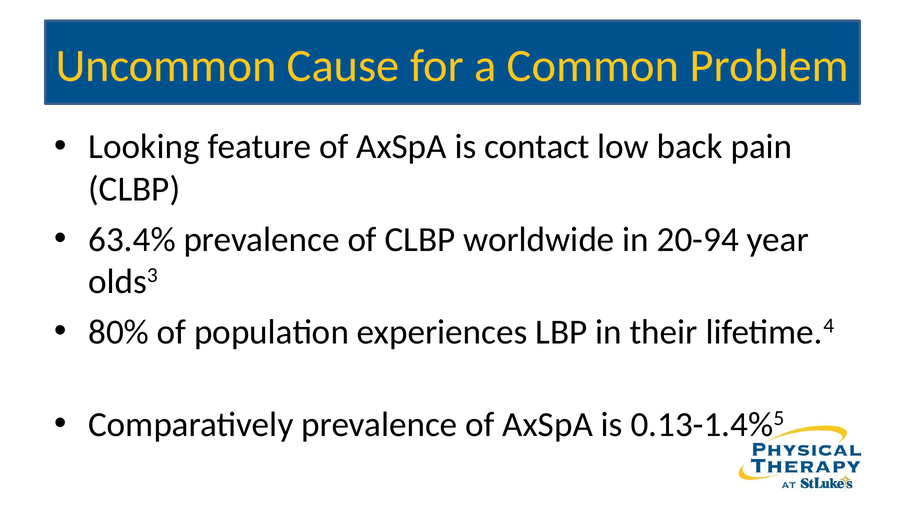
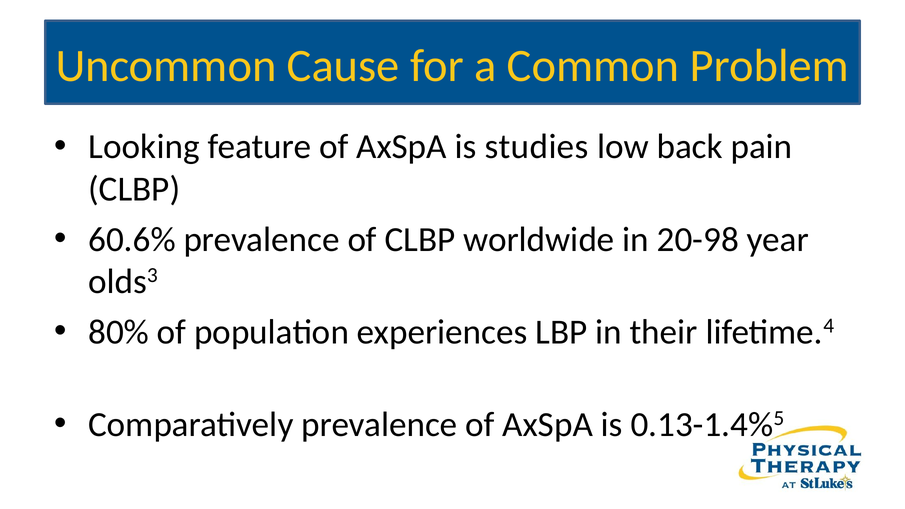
contact: contact -> studies (537, 147)
63.4%: 63.4% -> 60.6% (132, 239)
20-94: 20-94 -> 20-98 (698, 239)
